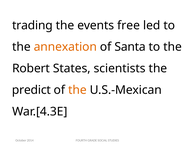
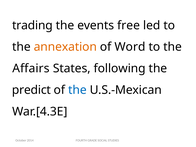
Santa: Santa -> Word (130, 47)
Robert: Robert -> Affairs (31, 68)
scientists: scientists -> following (120, 68)
the colour: orange -> blue (77, 90)
